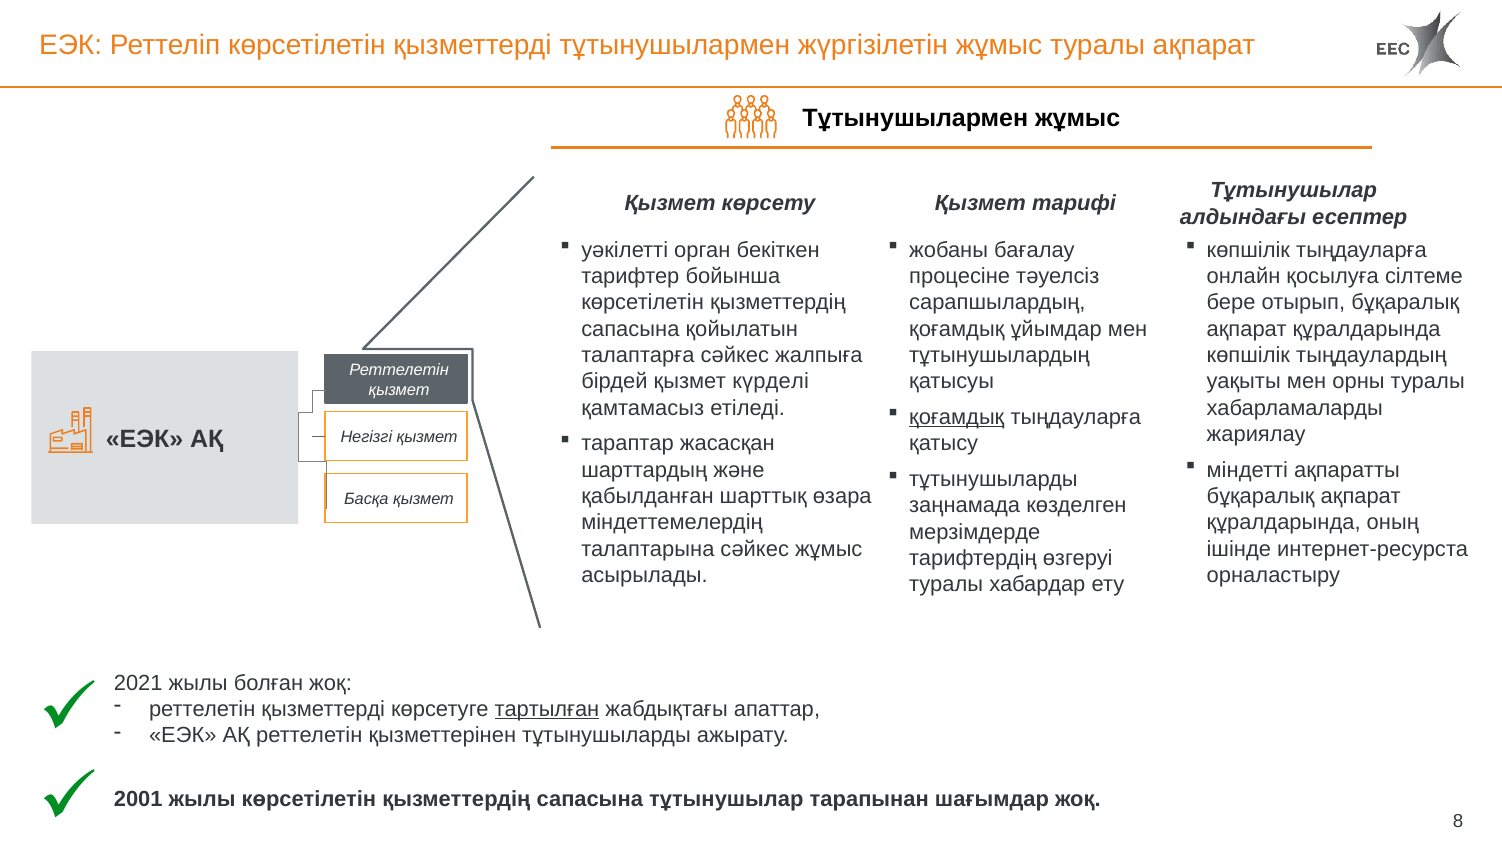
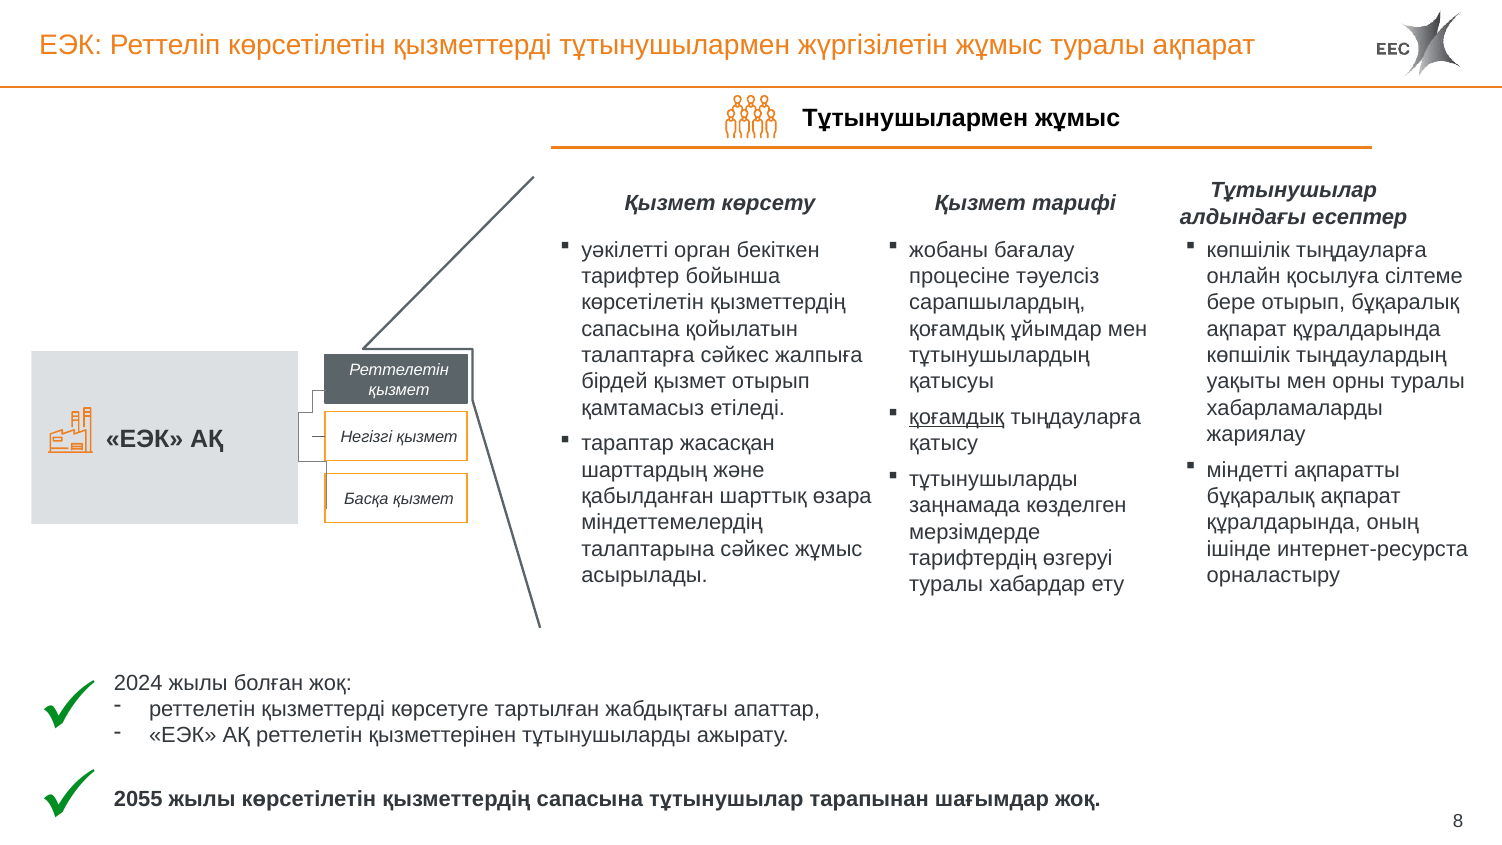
қызмет күрделі: күрделі -> отырып (771, 382)
2021: 2021 -> 2024 (138, 683)
тартылған underline: present -> none (547, 709)
2001: 2001 -> 2055 (138, 799)
